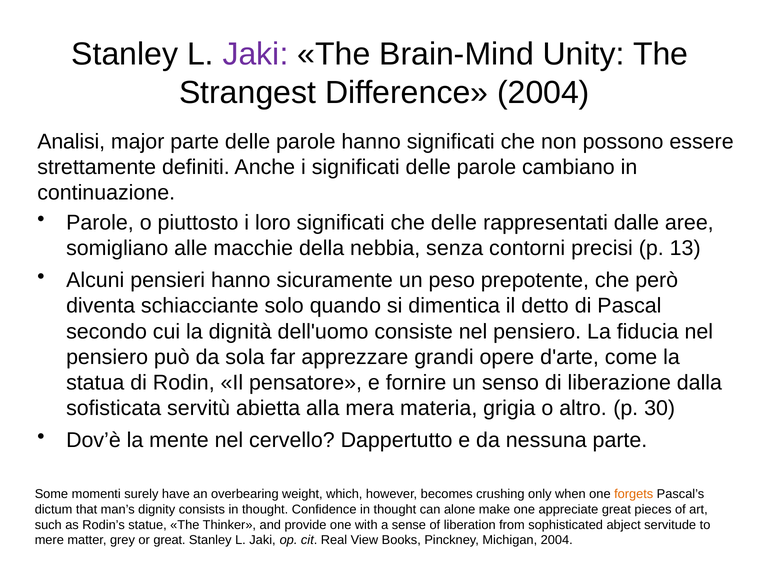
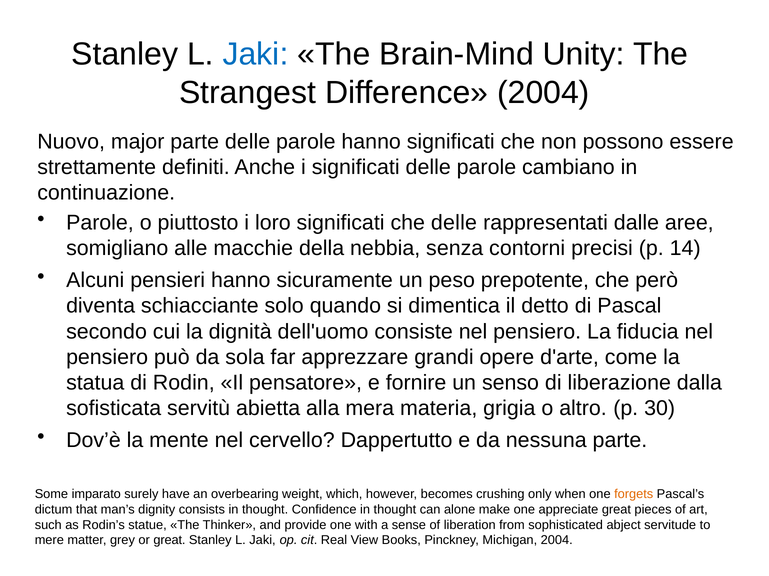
Jaki colour: purple -> blue (256, 54)
Analisi: Analisi -> Nuovo (71, 142)
13: 13 -> 14 (685, 249)
momenti: momenti -> imparato (96, 495)
